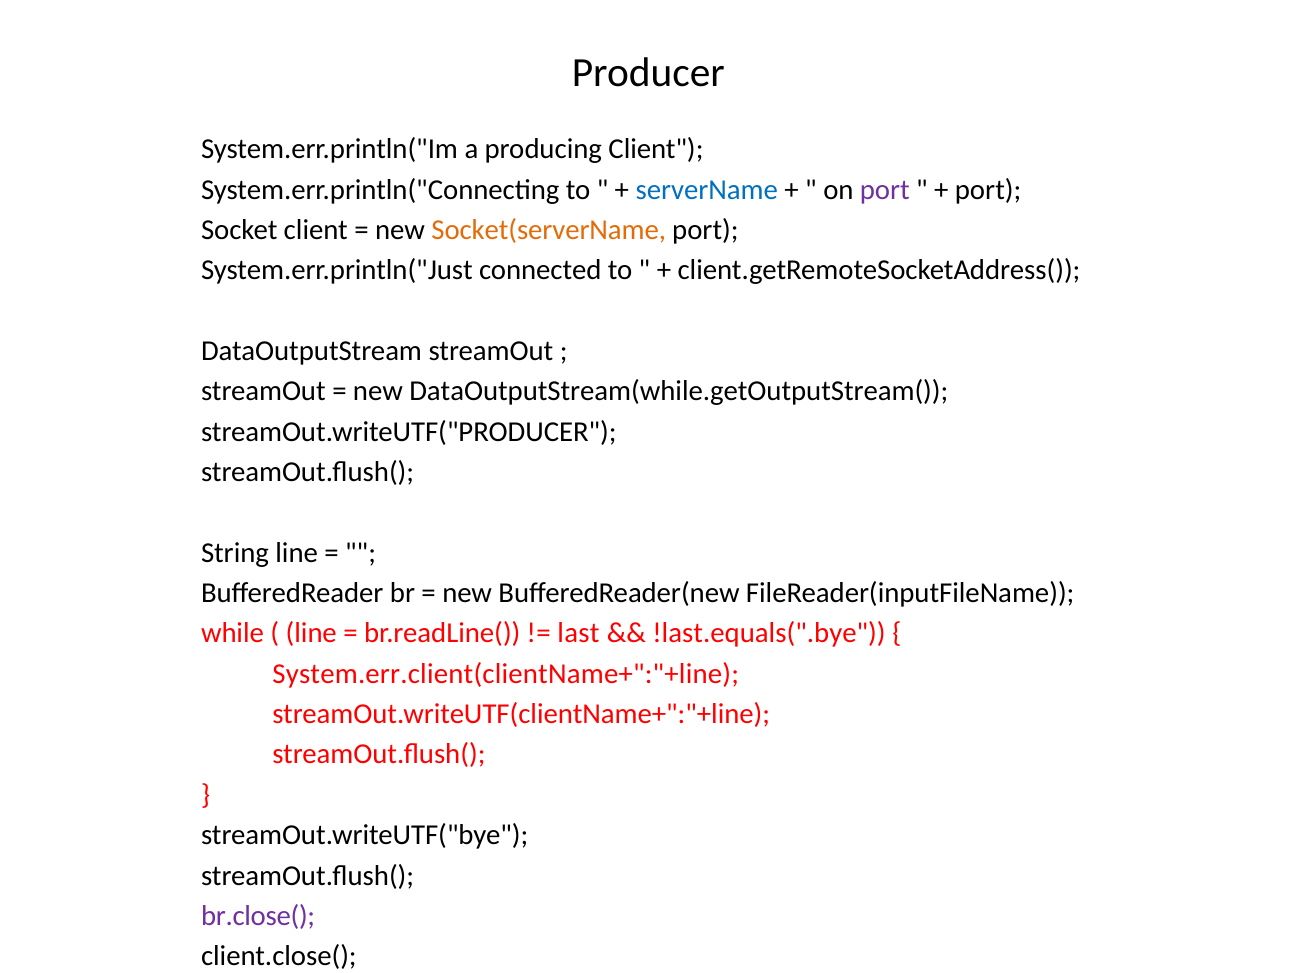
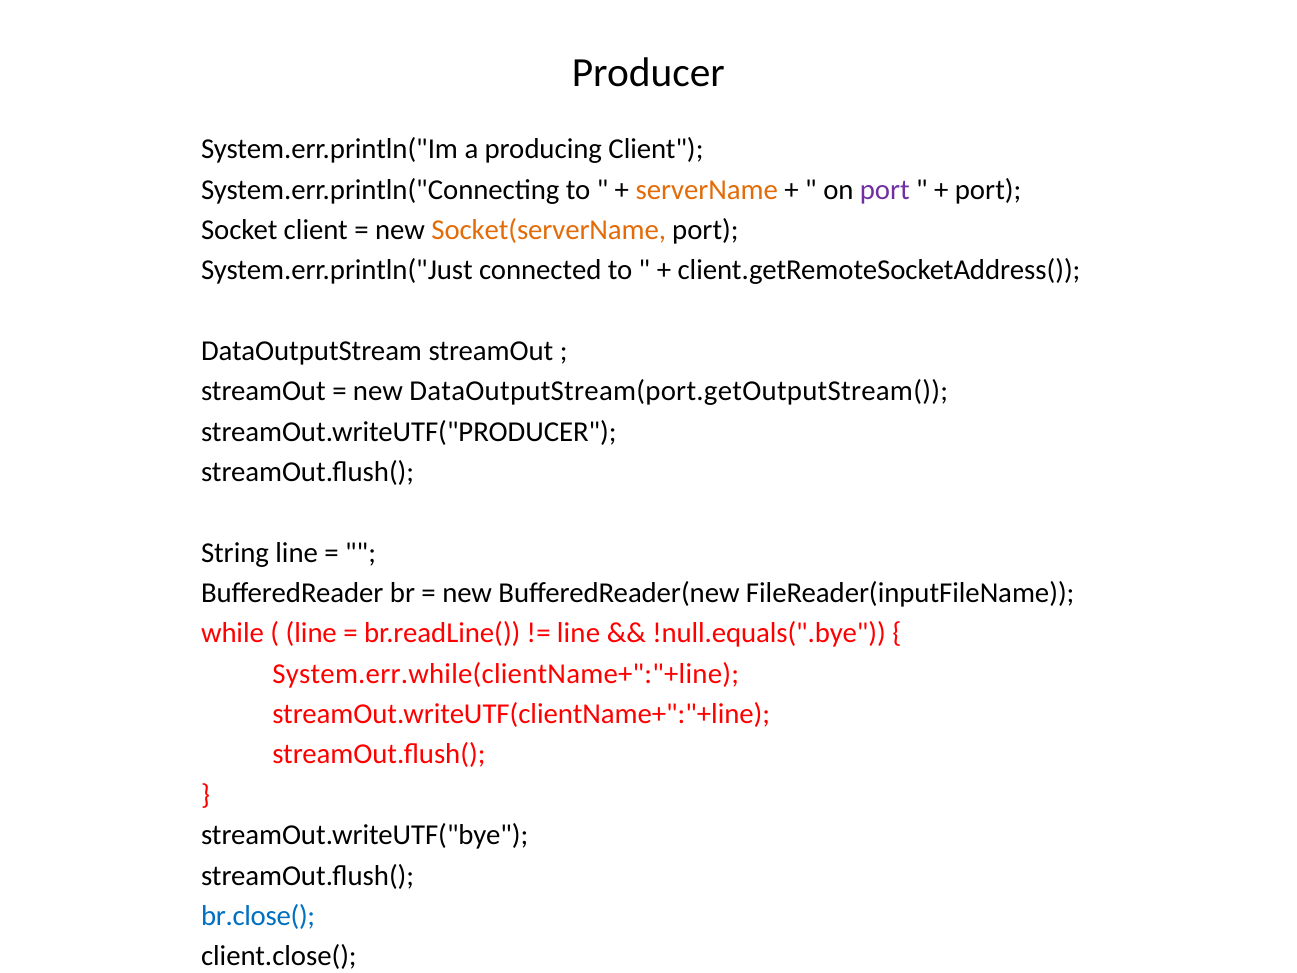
serverName colour: blue -> orange (707, 190)
DataOutputStream(while.getOutputStream(: DataOutputStream(while.getOutputStream( -> DataOutputStream(port.getOutputStream( (679, 391)
last: last -> line (579, 633)
!last.equals(".bye: !last.equals(".bye -> !null.equals(".bye (769, 633)
System.err.client(clientName+":"+line: System.err.client(clientName+":"+line -> System.err.while(clientName+":"+line (506, 674)
br.close( colour: purple -> blue (258, 916)
